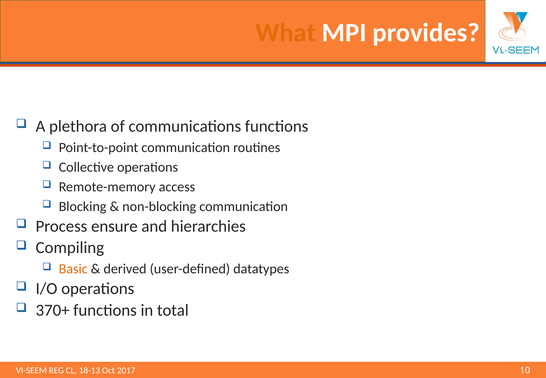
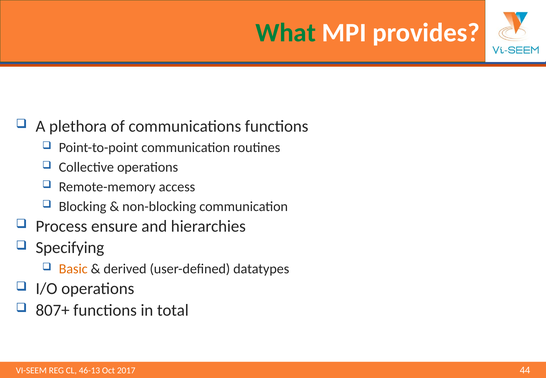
What colour: orange -> green (286, 33)
Compiling: Compiling -> Specifying (70, 248)
370+: 370+ -> 807+ (53, 310)
18-13: 18-13 -> 46-13 (89, 371)
10: 10 -> 44 (525, 371)
